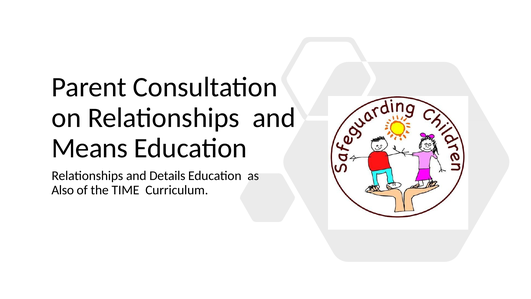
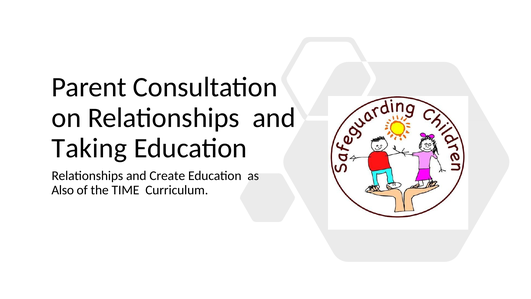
Means: Means -> Taking (89, 148)
Details: Details -> Create (167, 176)
